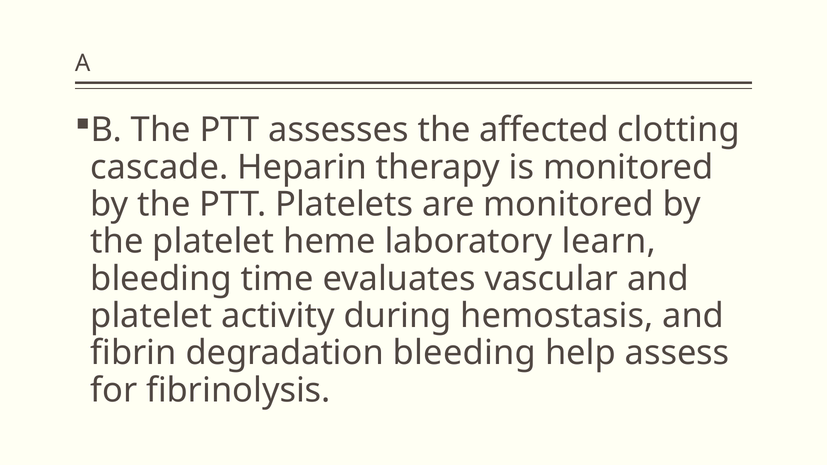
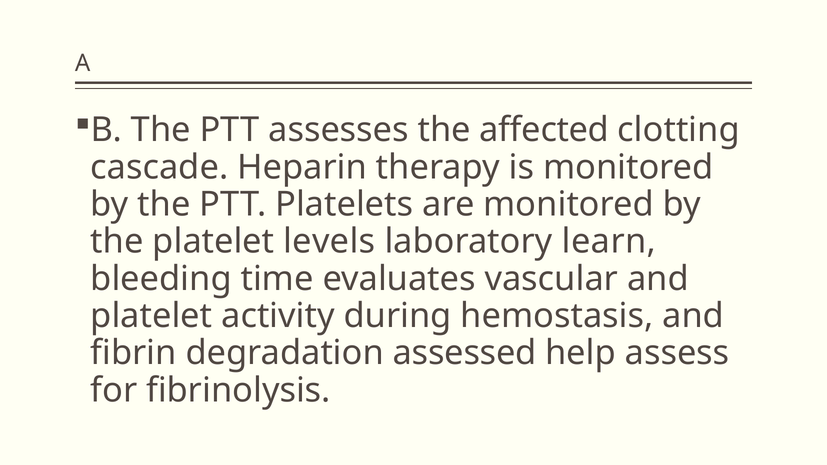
heme: heme -> levels (329, 242)
degradation bleeding: bleeding -> assessed (465, 353)
